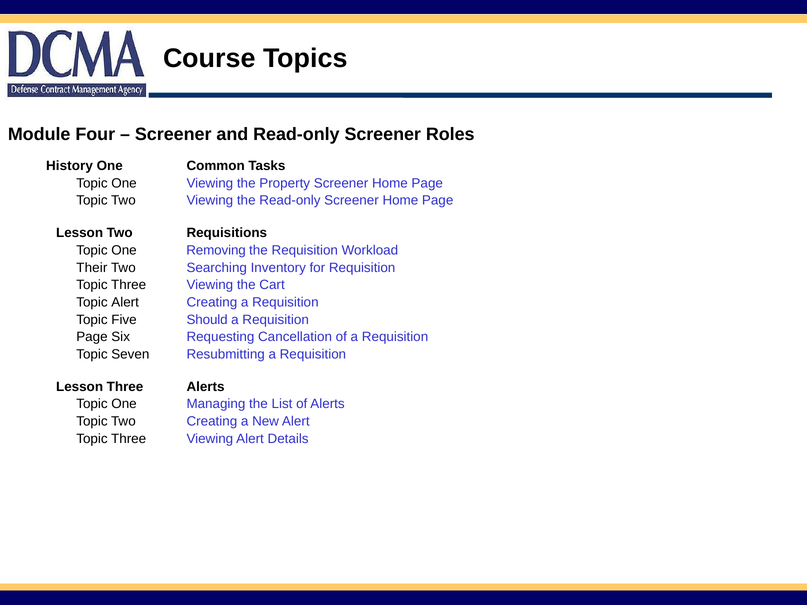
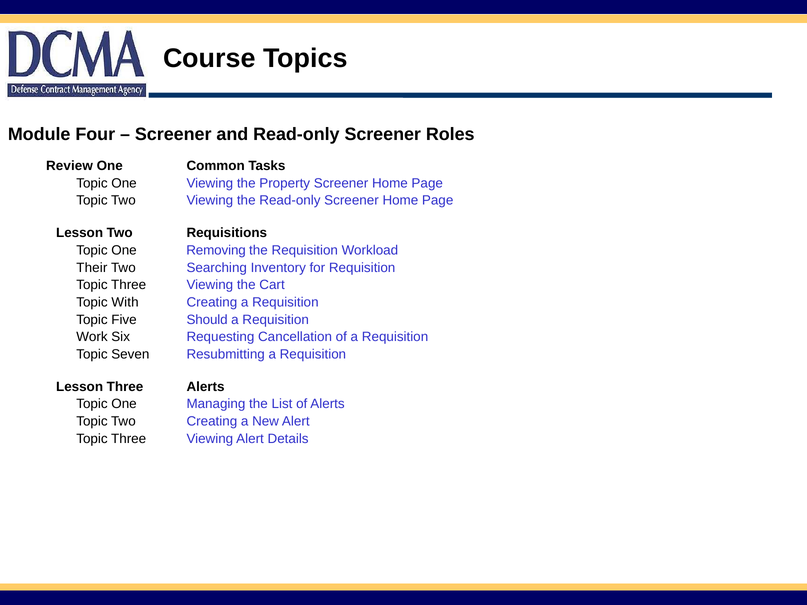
History: History -> Review (69, 166)
Topic Alert: Alert -> With (125, 302)
Page: Page -> Work (92, 337)
